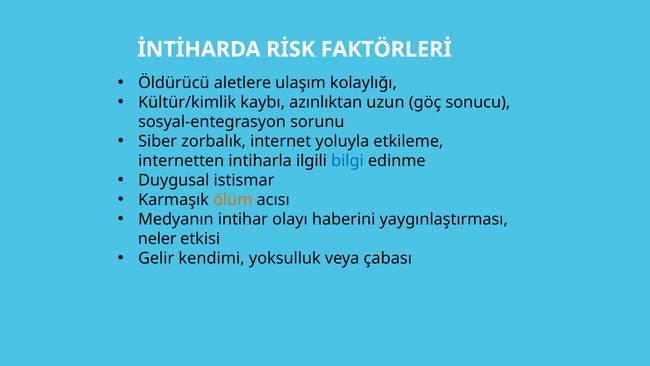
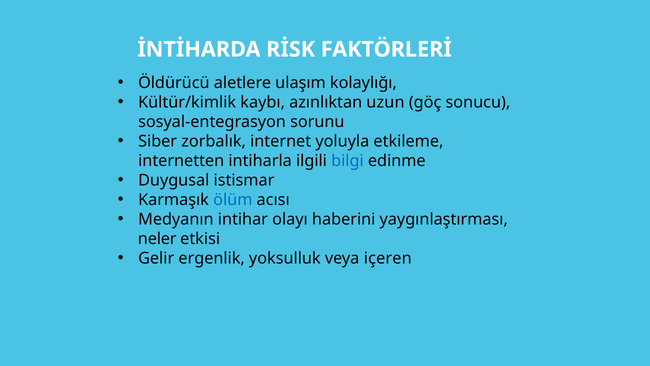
ölüm colour: orange -> blue (233, 200)
kendimi: kendimi -> ergenlik (212, 258)
çabası: çabası -> içeren (388, 258)
